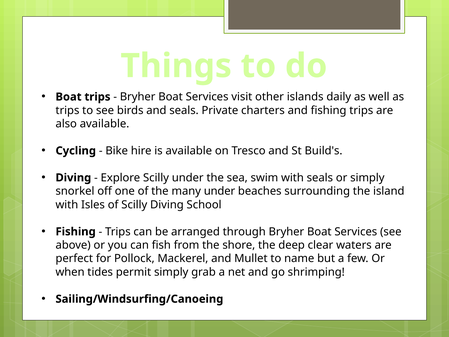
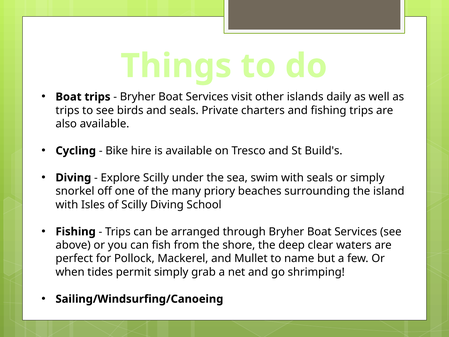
many under: under -> priory (219, 191)
